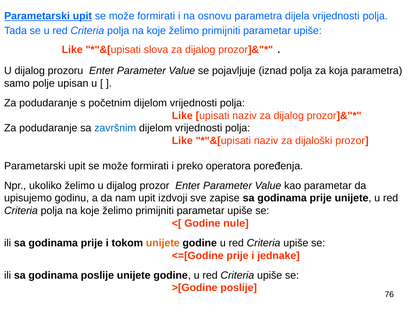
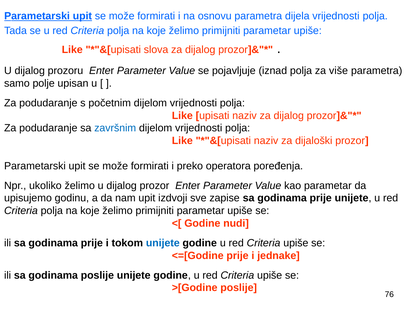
koja: koja -> više (339, 71)
nule: nule -> nudi (236, 223)
unijete colour: orange -> blue (163, 242)
